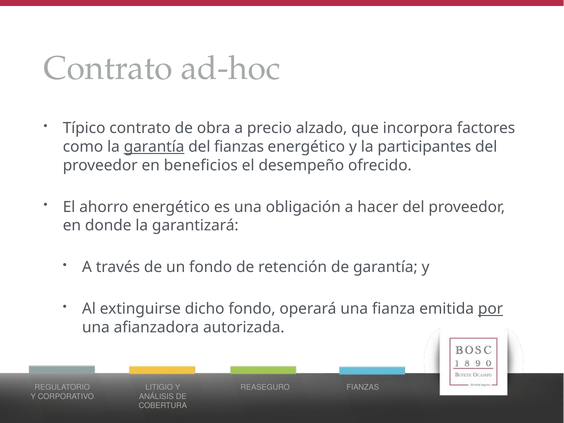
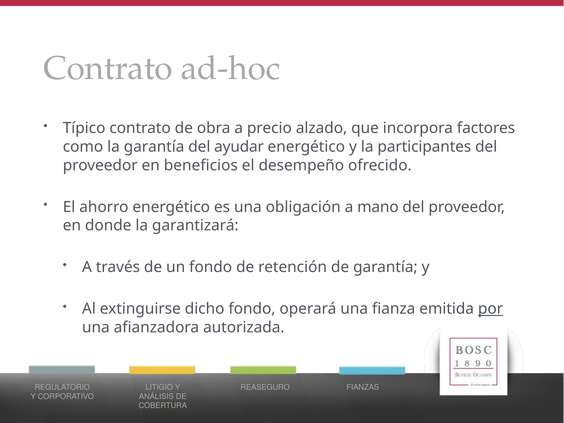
garantía underline: present -> none (154, 147)
del fianzas: fianzas -> ayudar (239, 147)
hacer: hacer -> mano (378, 207)
